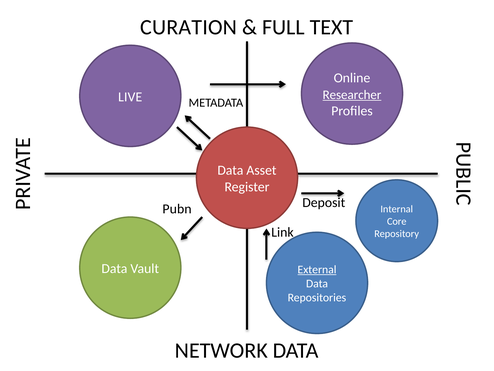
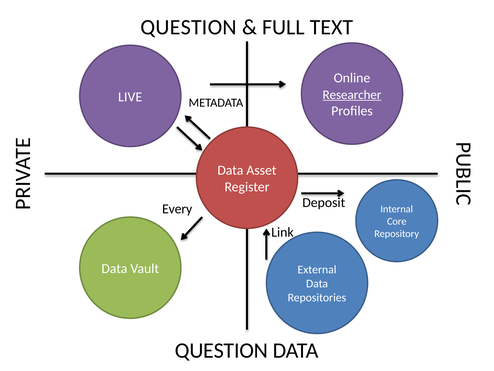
CURATION: CURATION -> QUESTION (189, 27)
Pubn: Pubn -> Every (177, 209)
External underline: present -> none (317, 269)
NETWORK: NETWORK -> QUESTION (221, 350)
